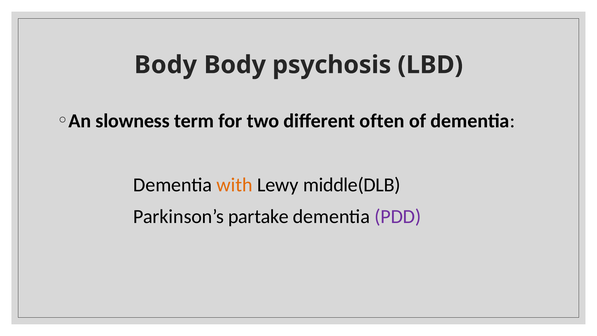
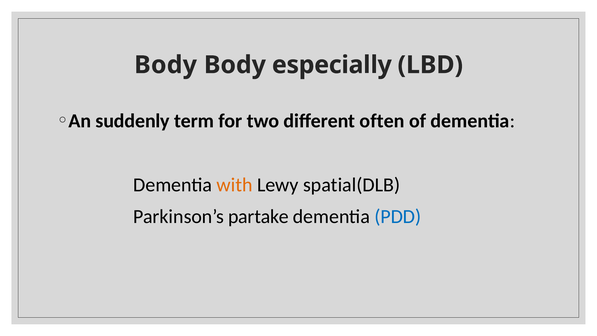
psychosis: psychosis -> especially (332, 65)
slowness: slowness -> suddenly (133, 121)
middle(DLB: middle(DLB -> spatial(DLB (352, 185)
PDD colour: purple -> blue (398, 217)
